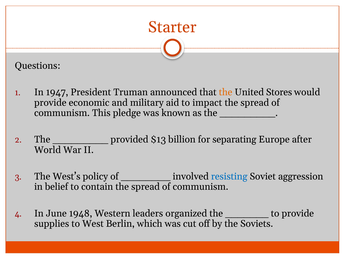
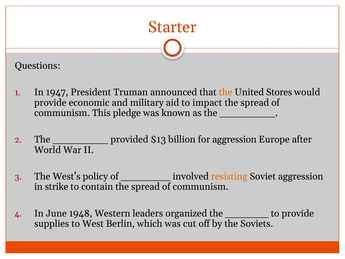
for separating: separating -> aggression (234, 139)
resisting colour: blue -> orange (229, 176)
belief: belief -> strike (57, 187)
